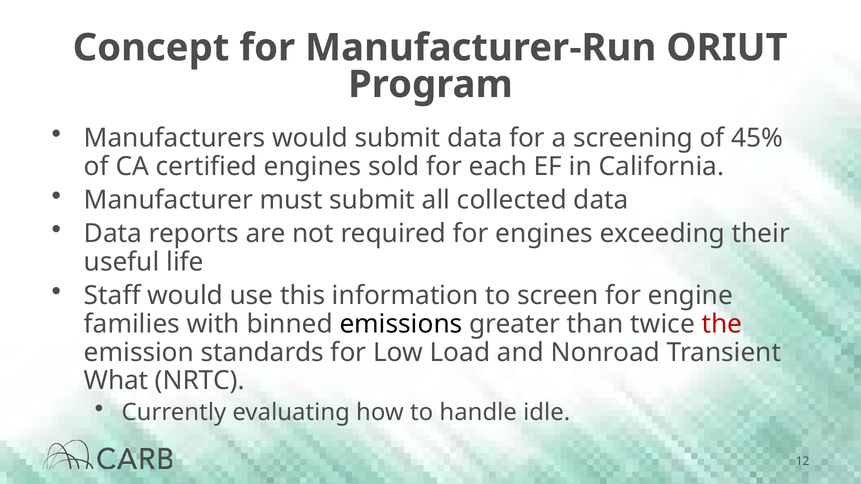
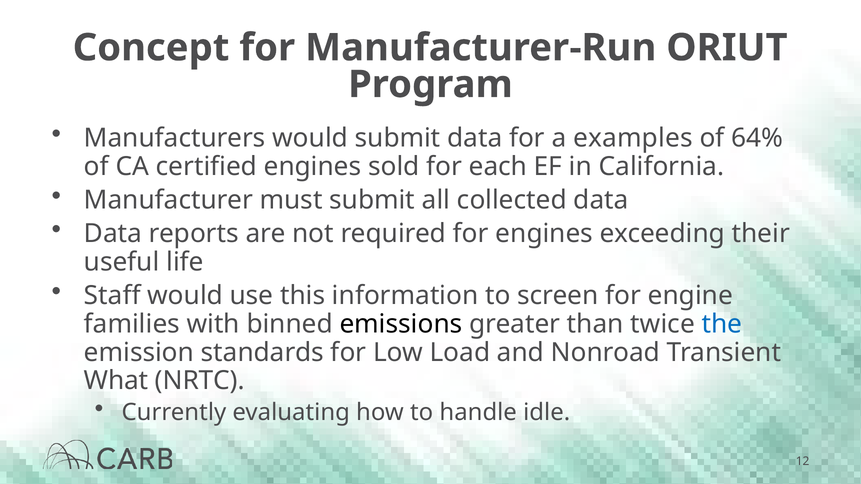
screening: screening -> examples (633, 138)
45%: 45% -> 64% (757, 138)
the colour: red -> blue (722, 324)
